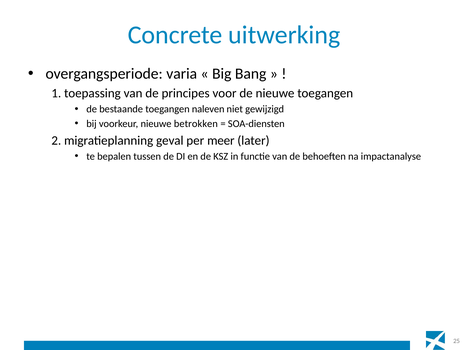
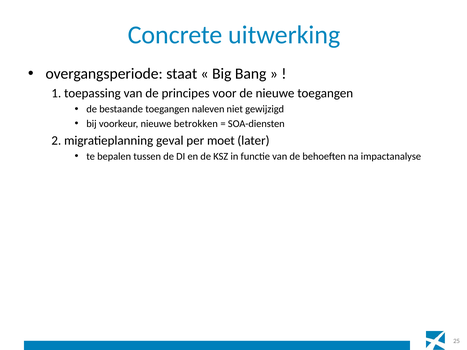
varia: varia -> staat (182, 74)
meer: meer -> moet (221, 141)
